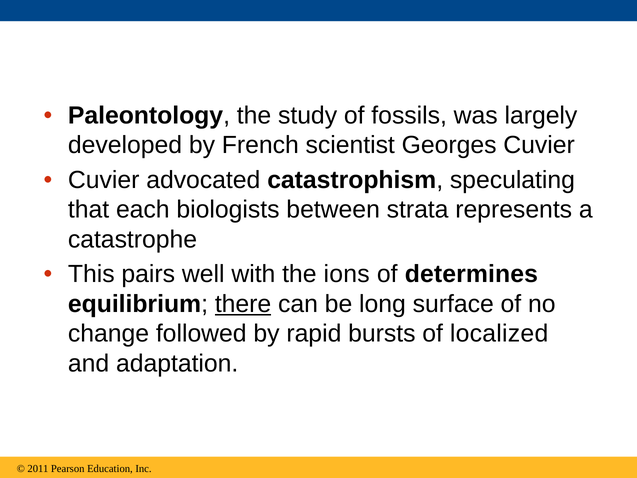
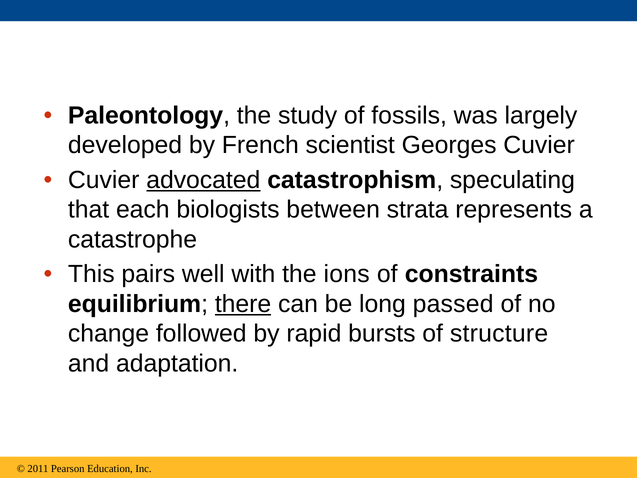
advocated underline: none -> present (203, 180)
determines: determines -> constraints (471, 274)
surface: surface -> passed (453, 304)
localized: localized -> structure (499, 333)
